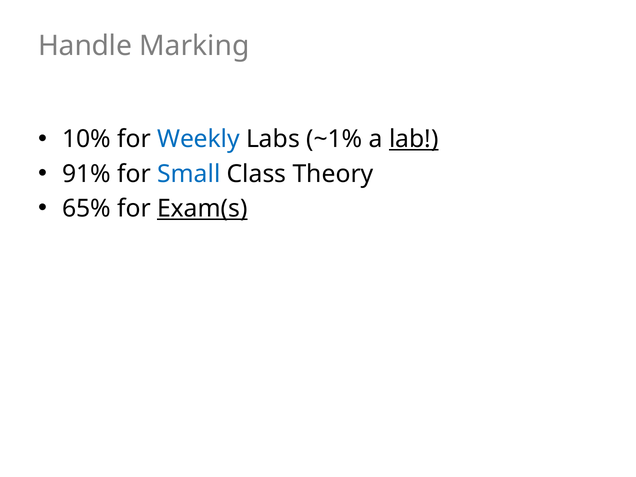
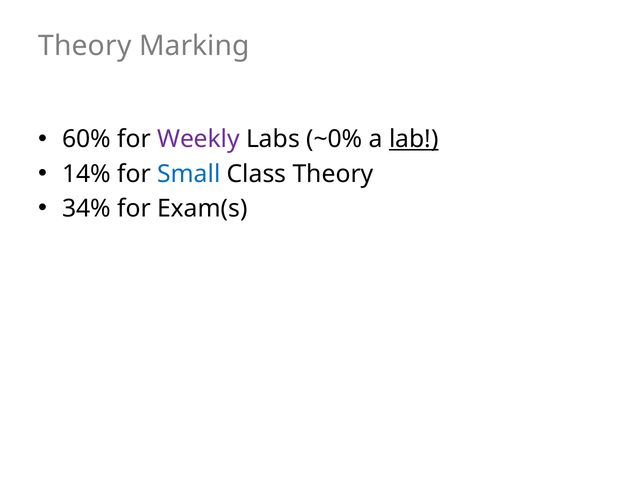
Handle: Handle -> Theory (85, 46)
10%: 10% -> 60% (86, 139)
Weekly colour: blue -> purple (199, 139)
~1%: ~1% -> ~0% (334, 139)
91%: 91% -> 14% (86, 174)
65%: 65% -> 34% (86, 209)
Exam(s underline: present -> none (202, 209)
